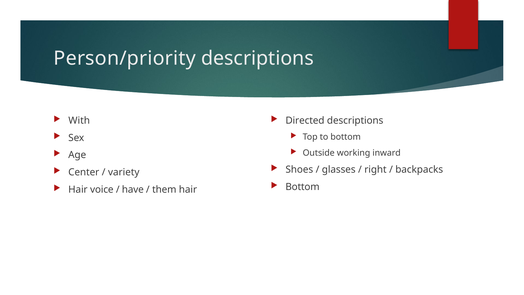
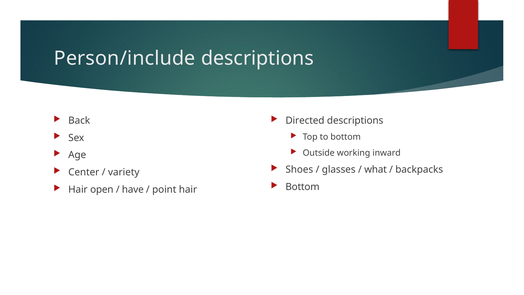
Person/priority: Person/priority -> Person/include (125, 58)
With: With -> Back (79, 120)
right: right -> what (376, 170)
voice: voice -> open (102, 189)
them: them -> point (164, 189)
